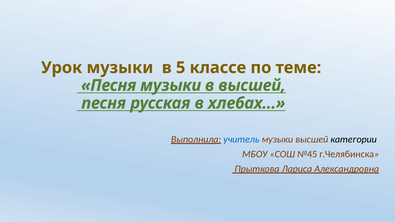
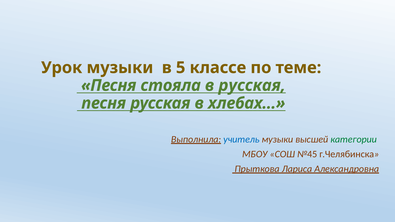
Песня музыки: музыки -> стояла (171, 85)
в высшей: высшей -> русская (252, 85)
категории colour: black -> green (354, 139)
